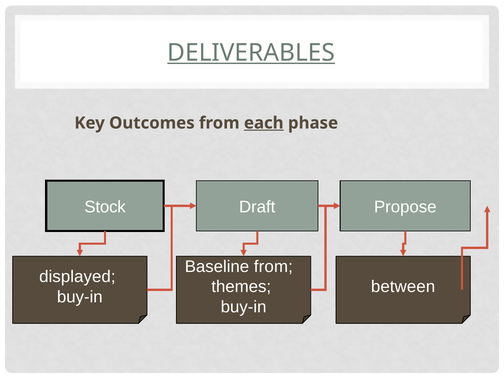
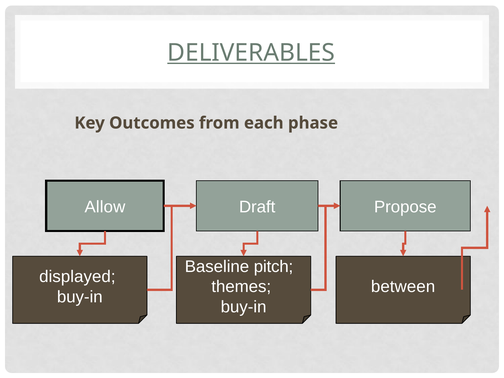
each underline: present -> none (264, 123)
Stock: Stock -> Allow (105, 207)
Baseline from: from -> pitch (274, 267)
